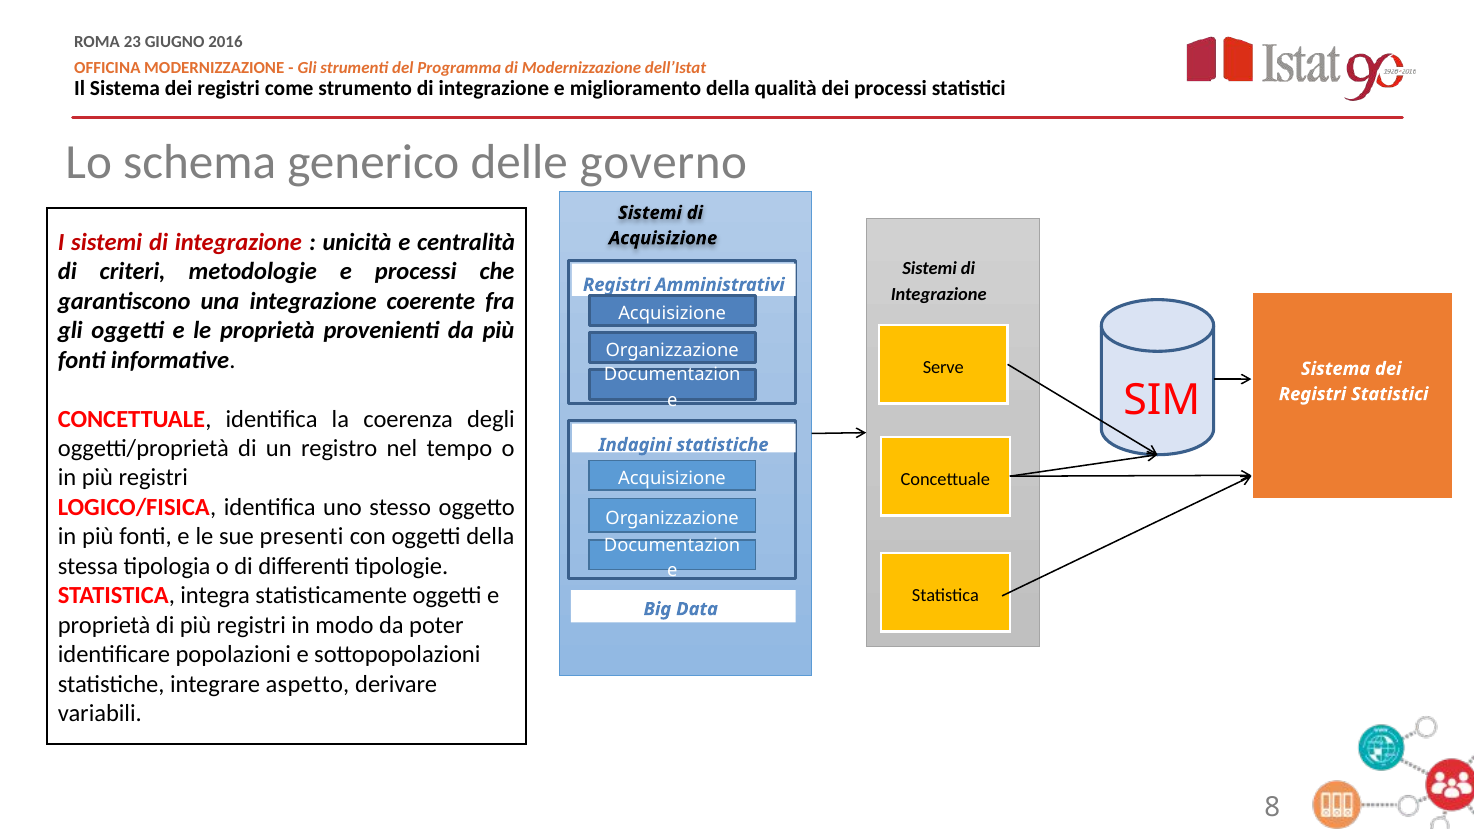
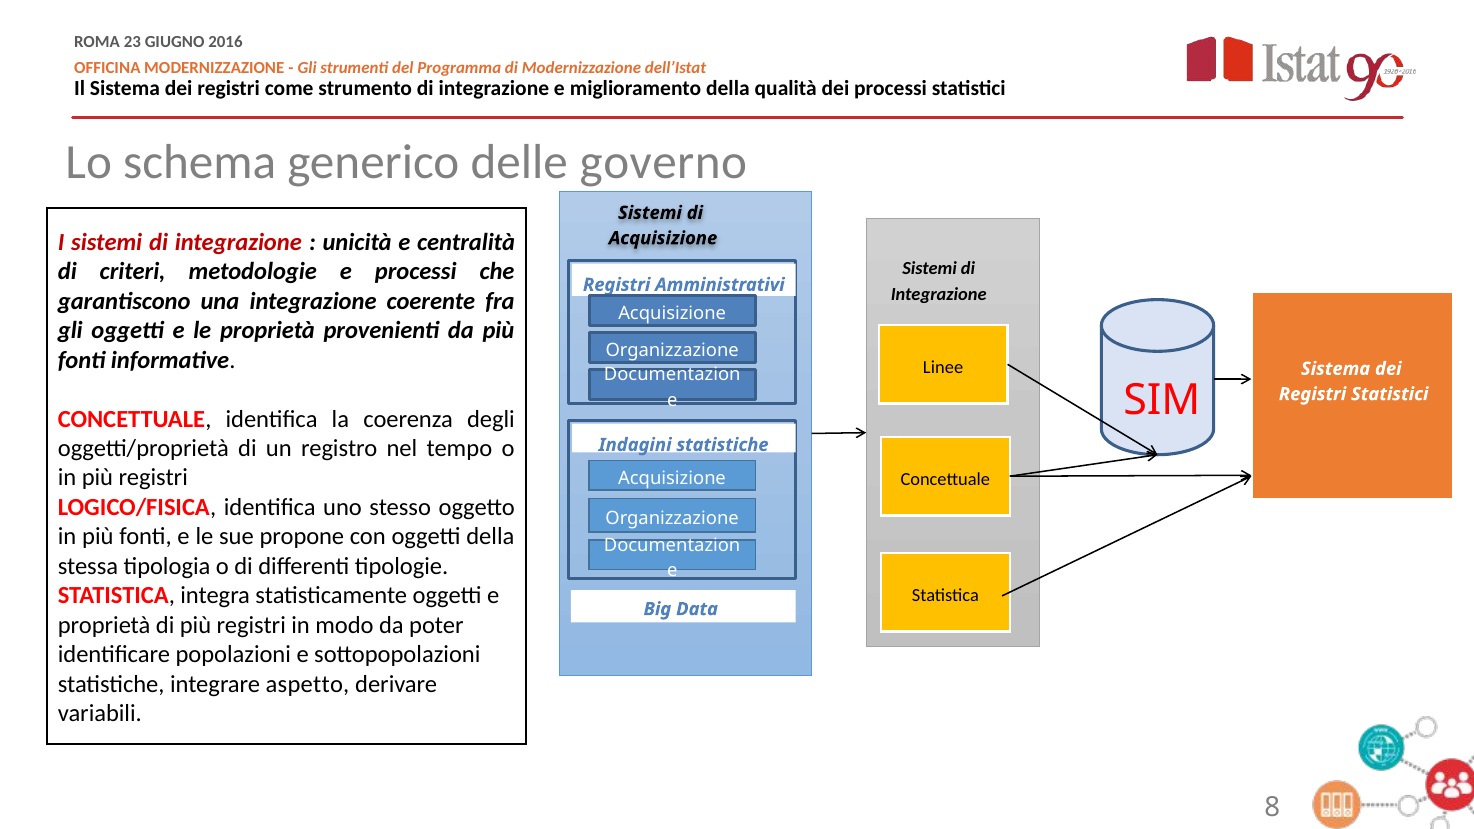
Serve: Serve -> Linee (943, 367)
presenti: presenti -> propone (302, 537)
